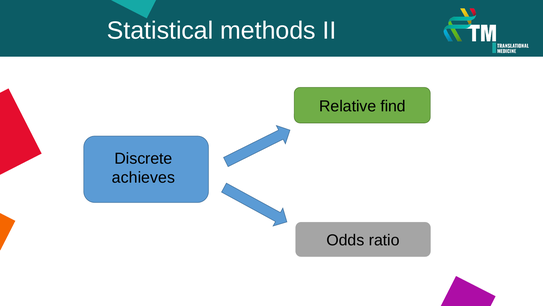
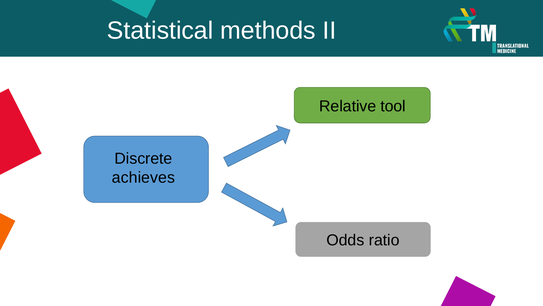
find: find -> tool (393, 106)
